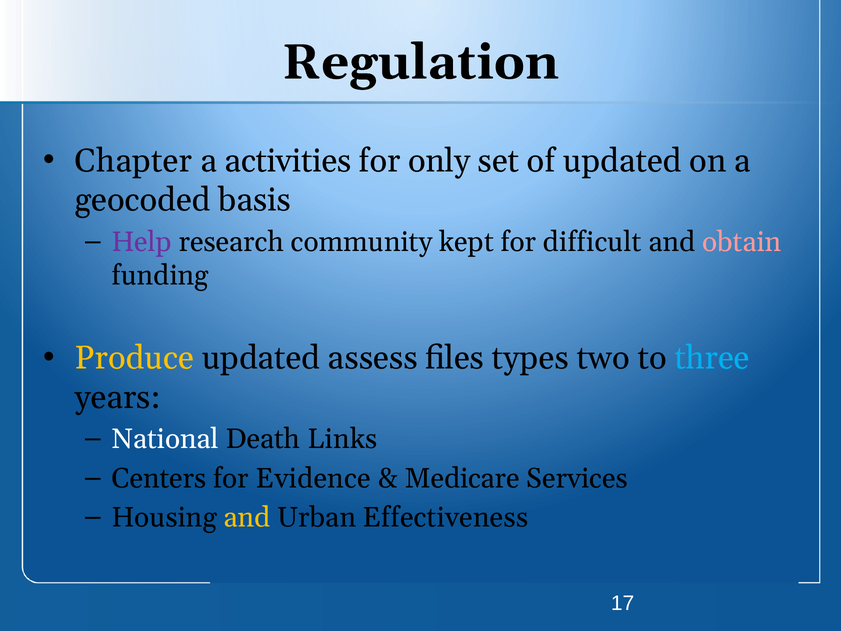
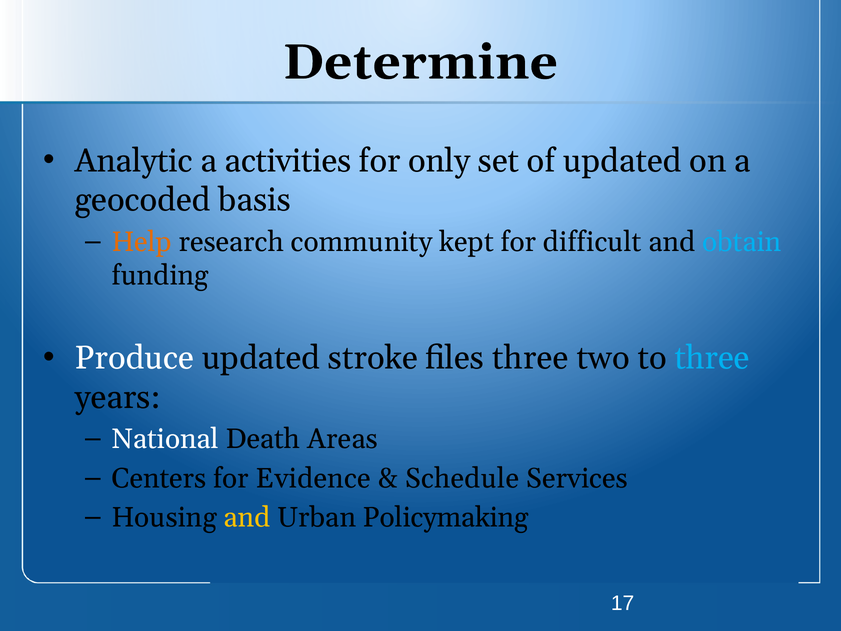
Regulation: Regulation -> Determine (420, 62)
Chapter: Chapter -> Analytic (134, 161)
Help colour: purple -> orange (142, 242)
obtain colour: pink -> light blue (742, 242)
Produce colour: yellow -> white (134, 358)
assess: assess -> stroke (373, 358)
files types: types -> three (530, 358)
Links: Links -> Areas (342, 439)
Medicare: Medicare -> Schedule (462, 478)
Effectiveness: Effectiveness -> Policymaking (446, 517)
